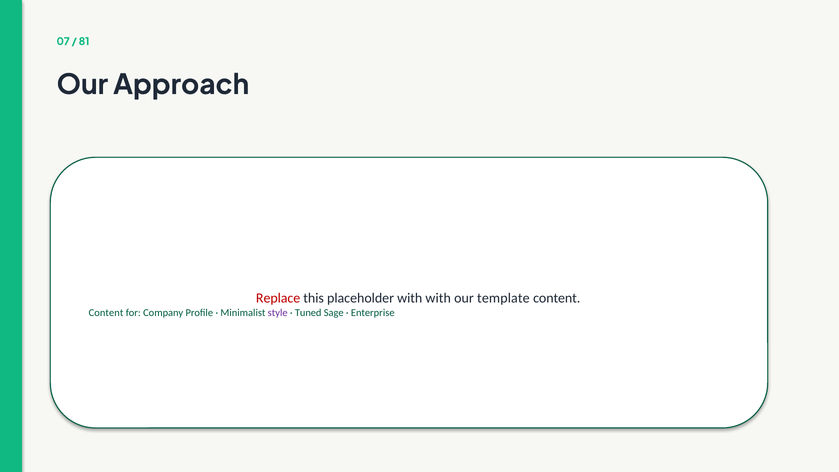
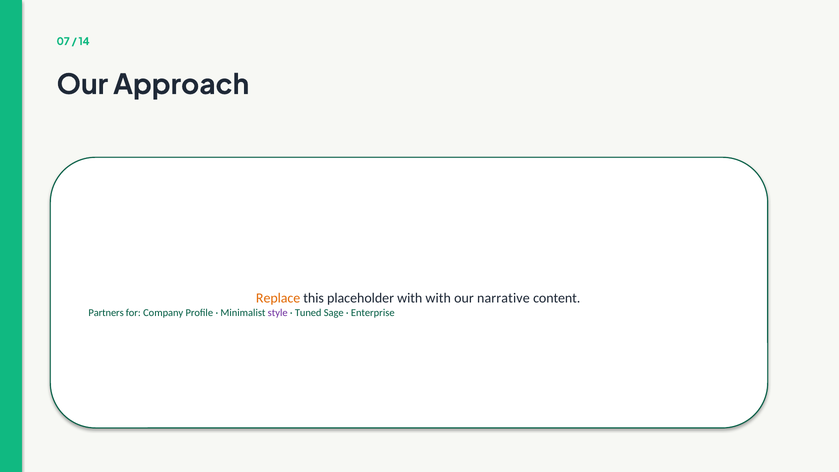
81: 81 -> 14 (84, 42)
Replace colour: red -> orange (278, 298)
template: template -> narrative (503, 298)
Content: Content -> Partners (106, 313)
